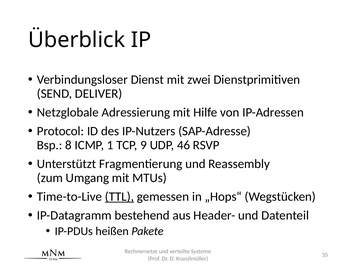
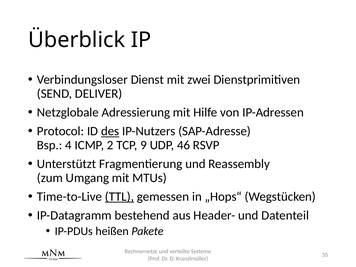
des underline: none -> present (110, 131)
8: 8 -> 4 (68, 145)
1: 1 -> 2 (110, 145)
